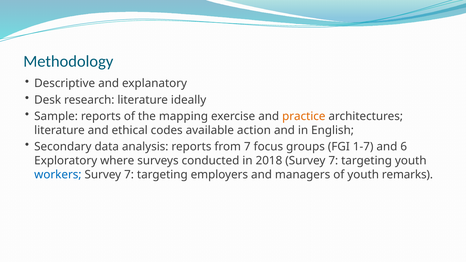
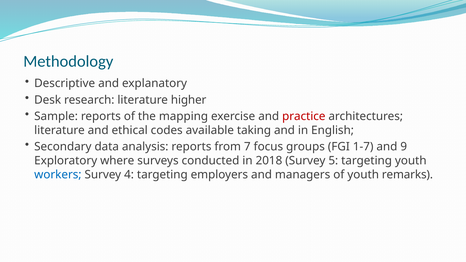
ideally: ideally -> higher (189, 100)
practice colour: orange -> red (304, 116)
action: action -> taking (254, 130)
6: 6 -> 9 (404, 147)
2018 Survey 7: 7 -> 5 (333, 161)
7: 7 -> 4 (129, 175)
